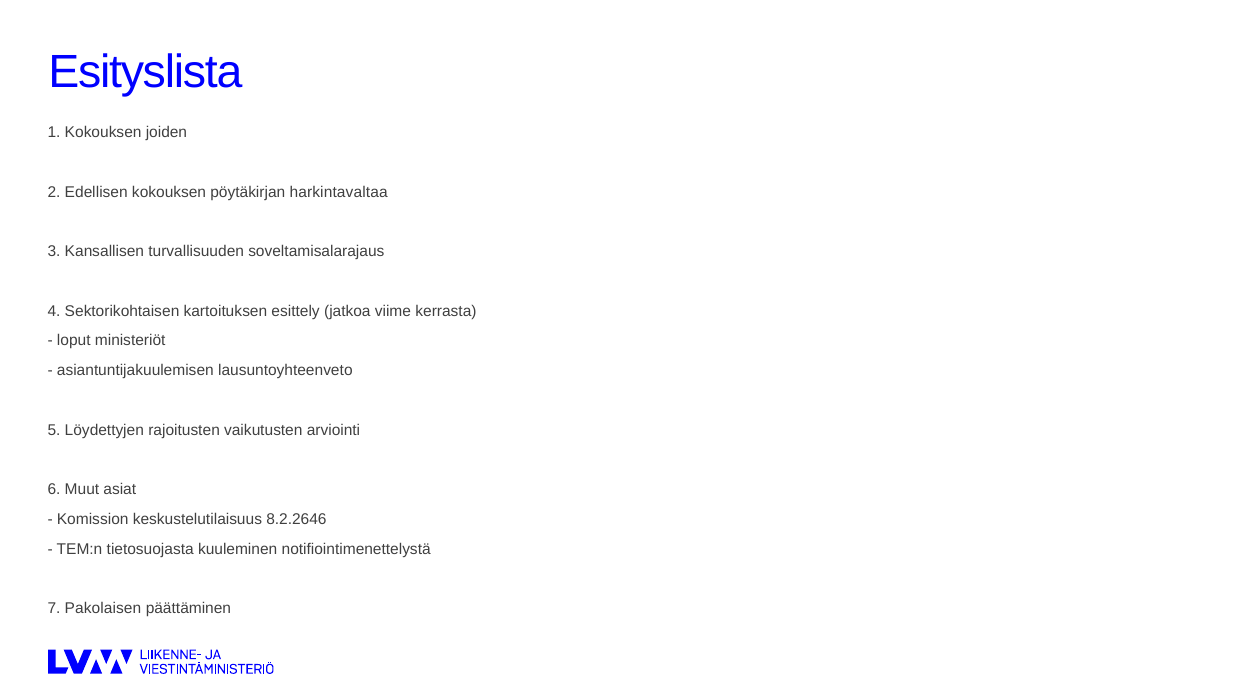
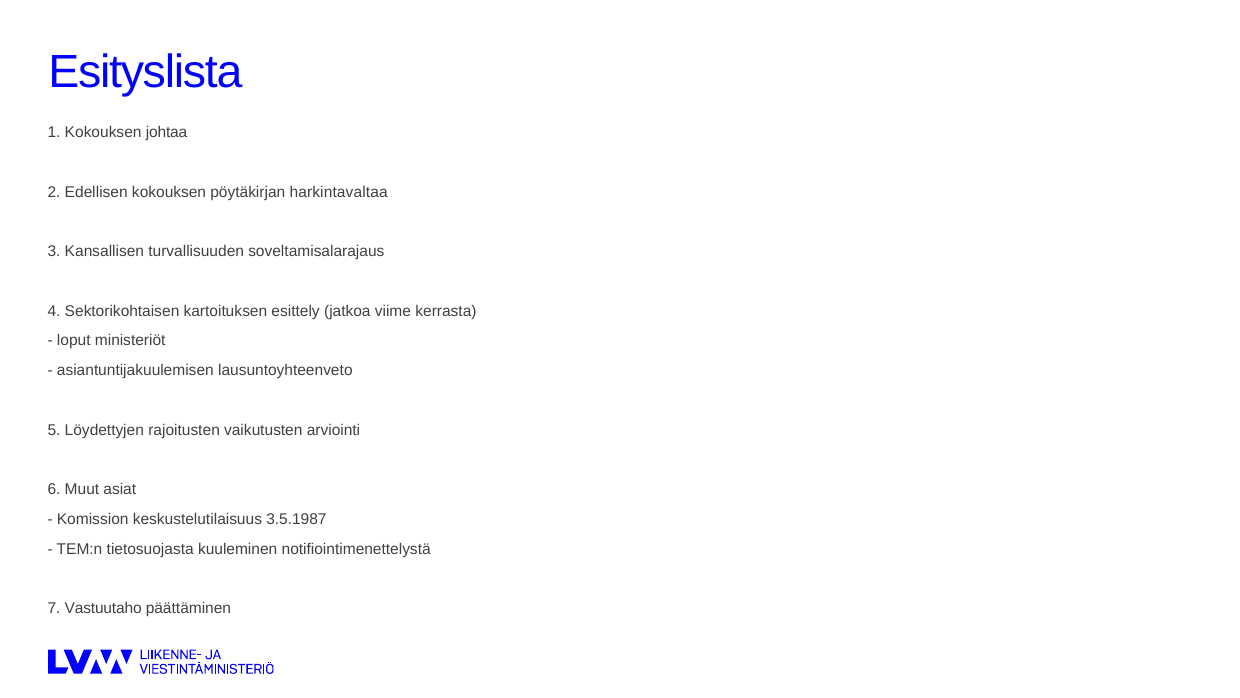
joiden: joiden -> johtaa (167, 133)
8.2.2646: 8.2.2646 -> 3.5.1987 (296, 519)
Pakolaisen: Pakolaisen -> Vastuutaho (103, 608)
